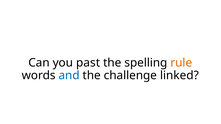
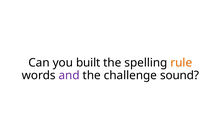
past: past -> built (88, 63)
and colour: blue -> purple (69, 76)
linked: linked -> sound (179, 76)
